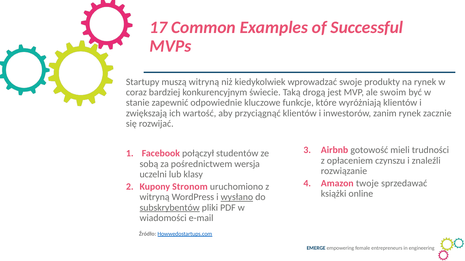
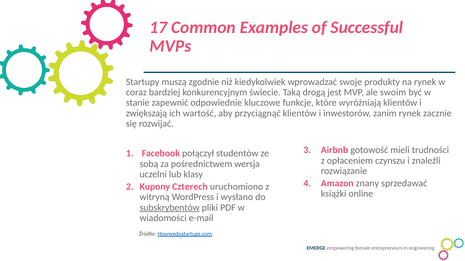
muszą witryną: witryną -> zgodnie (204, 82)
twoje: twoje -> znany (367, 184)
Stronom: Stronom -> Czterech (190, 187)
wysłano underline: present -> none (237, 197)
